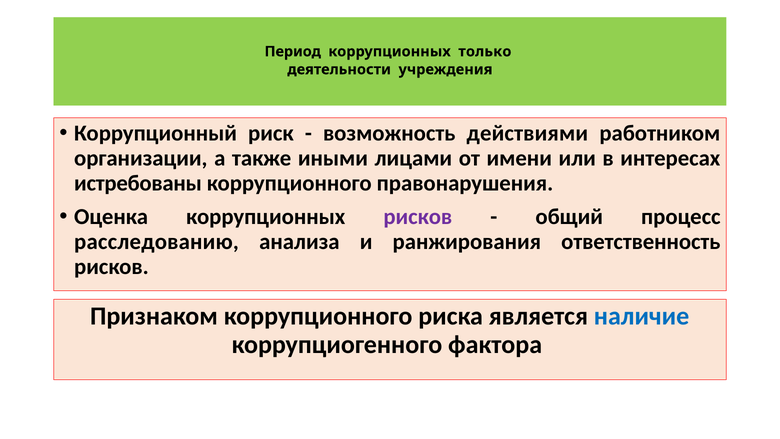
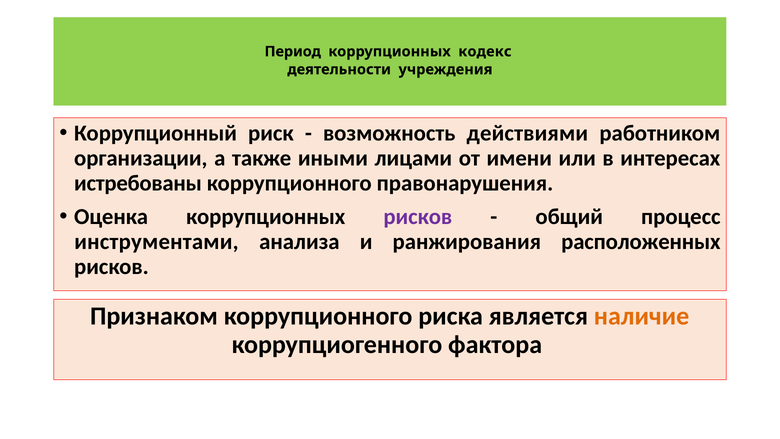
только: только -> кодекс (485, 51)
расследованию: расследованию -> инструментами (156, 241)
ответственность: ответственность -> расположенных (641, 241)
наличие colour: blue -> orange (642, 316)
